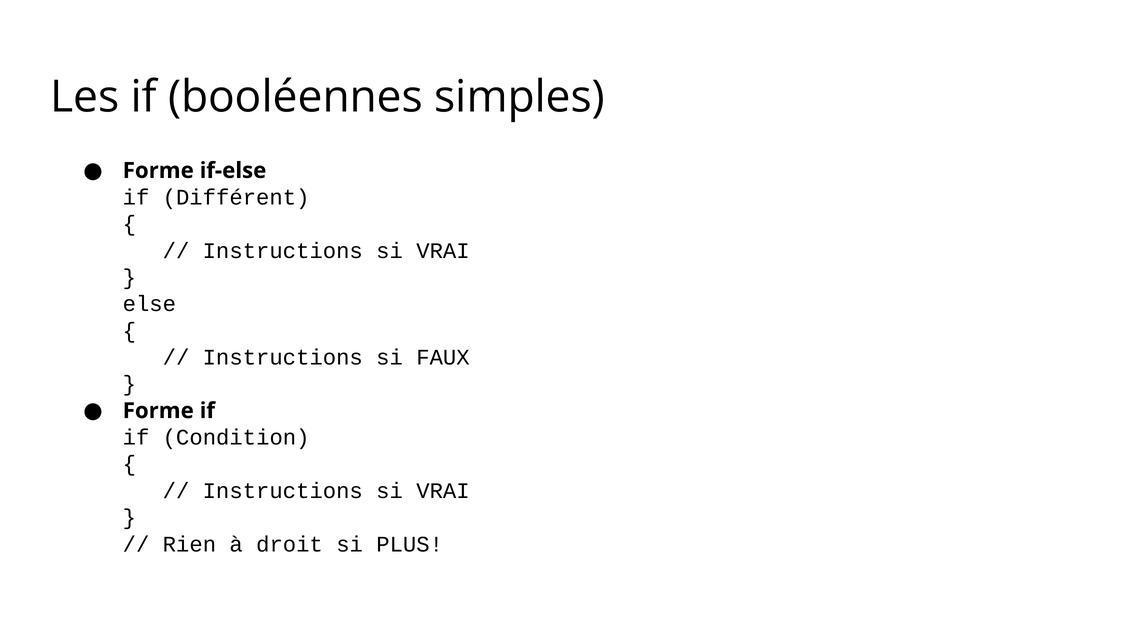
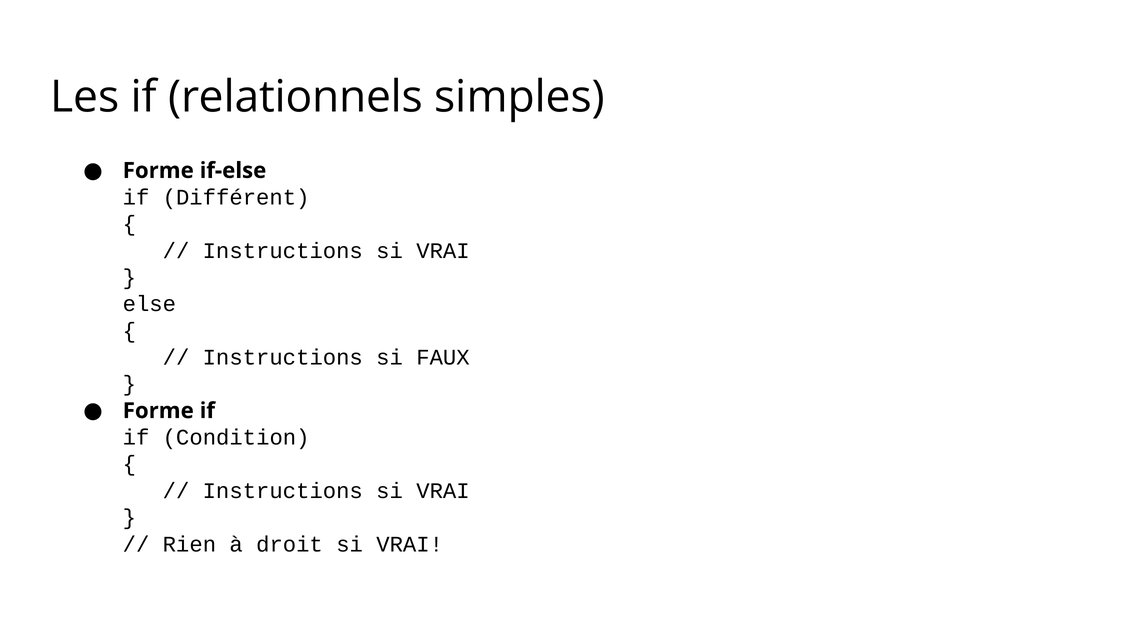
booléennes: booléennes -> relationnels (296, 97)
PLUS: PLUS -> VRAI (410, 544)
